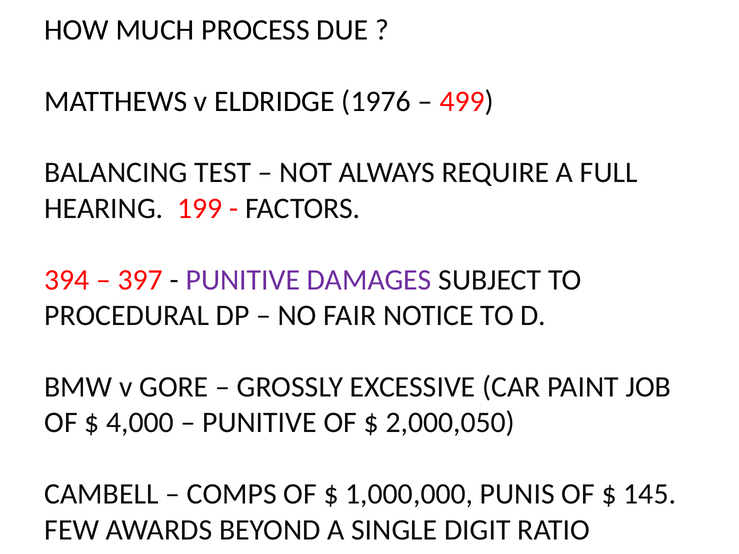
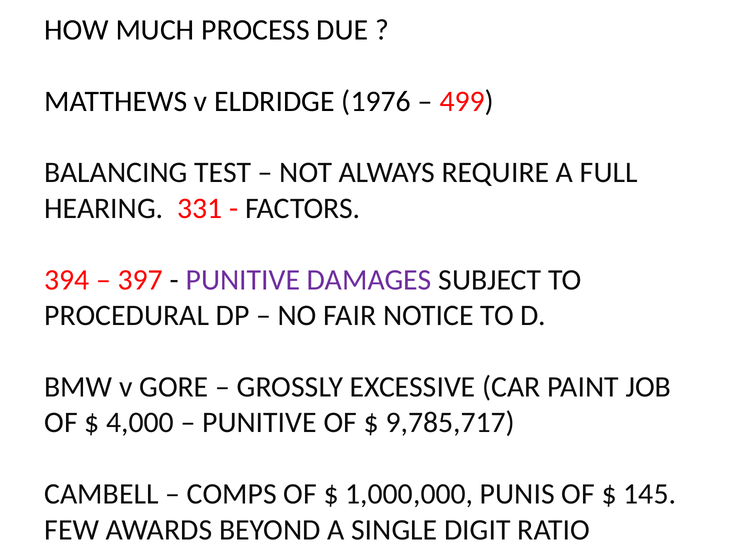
199: 199 -> 331 (200, 208)
2,000,050: 2,000,050 -> 9,785,717 (450, 423)
